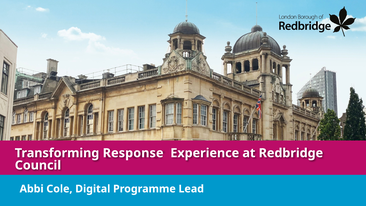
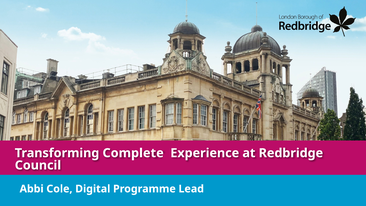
Response: Response -> Complete (133, 153)
